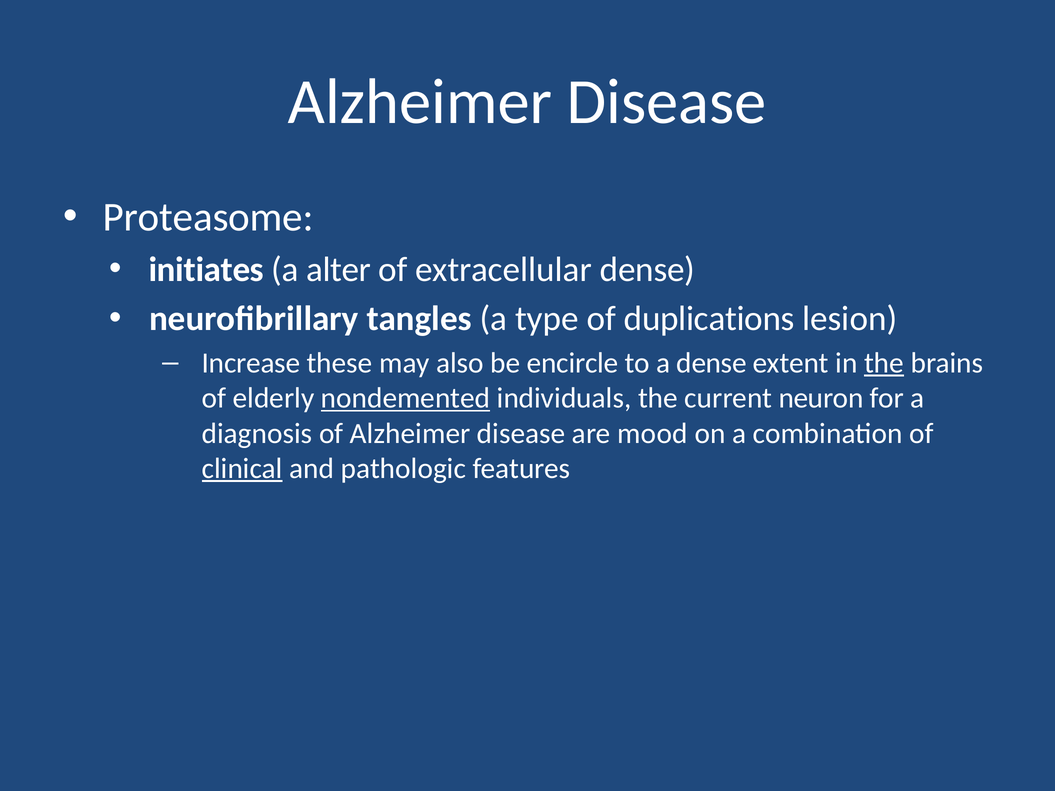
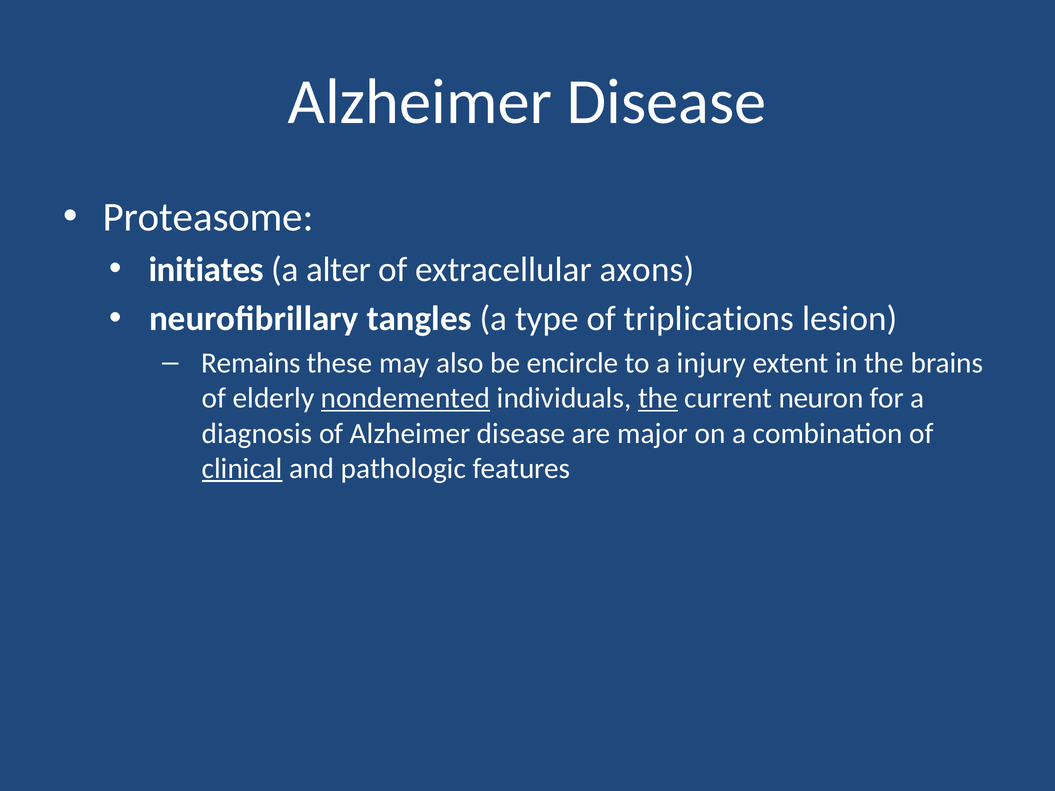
extracellular dense: dense -> axons (647, 270)
duplications: duplications -> triplications (709, 319)
Increase: Increase -> Remains (251, 363)
a dense: dense -> injury (711, 363)
the underline: present -> none (884, 363)
the underline: none -> present (658, 398)
mood: mood -> major (652, 433)
